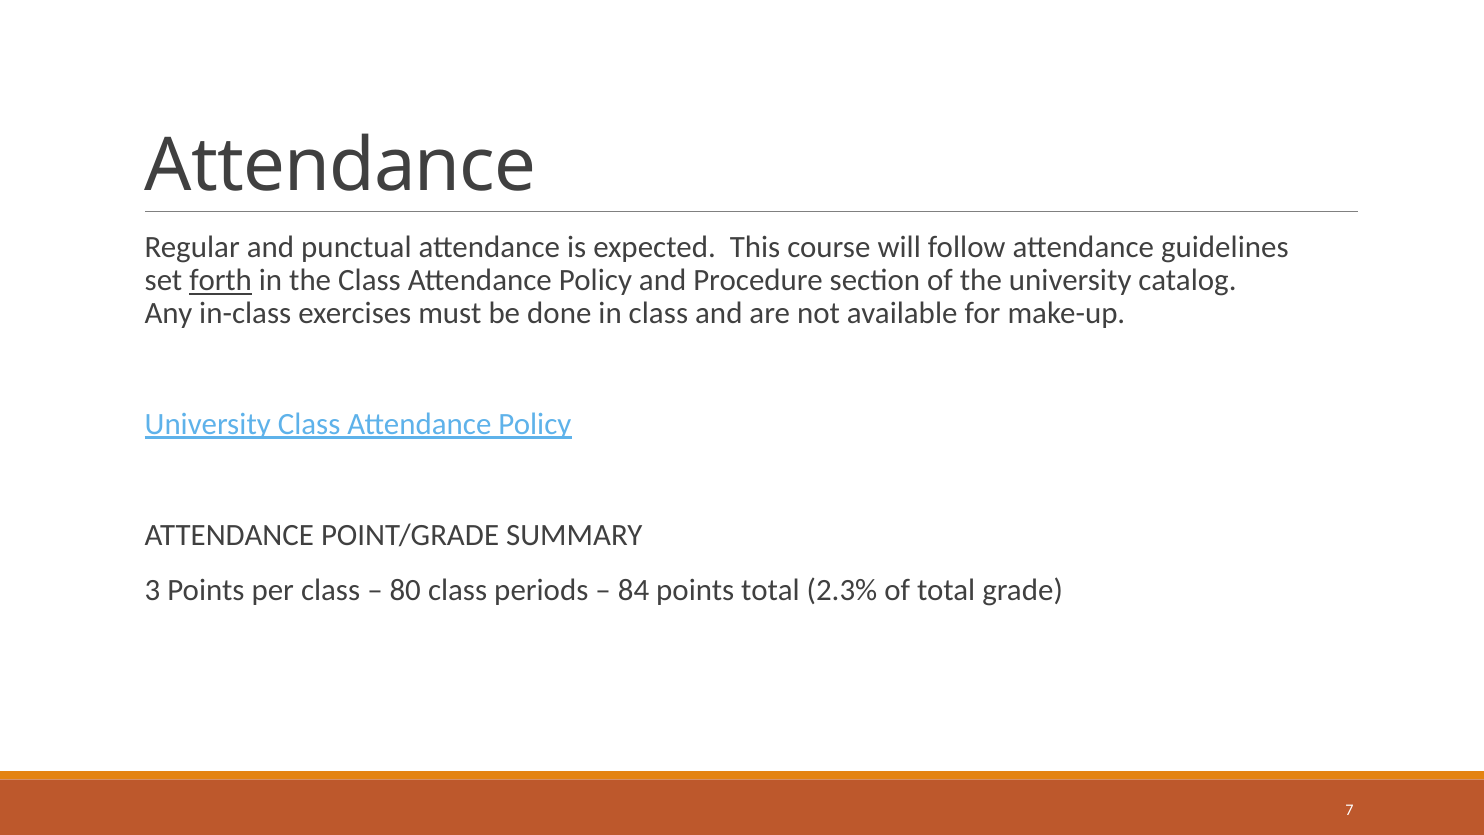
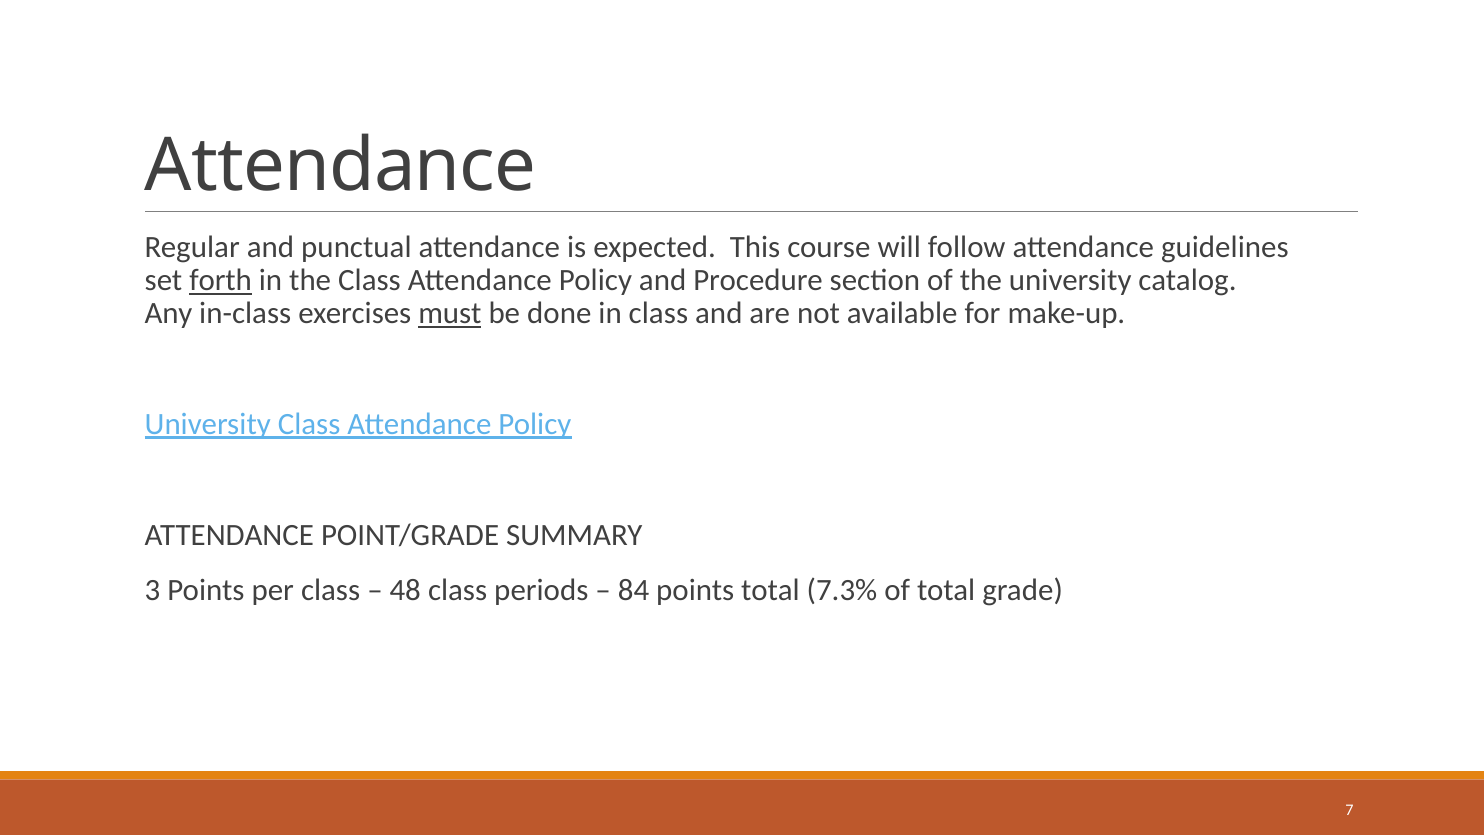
must underline: none -> present (450, 314)
80: 80 -> 48 (405, 590)
2.3%: 2.3% -> 7.3% (842, 590)
